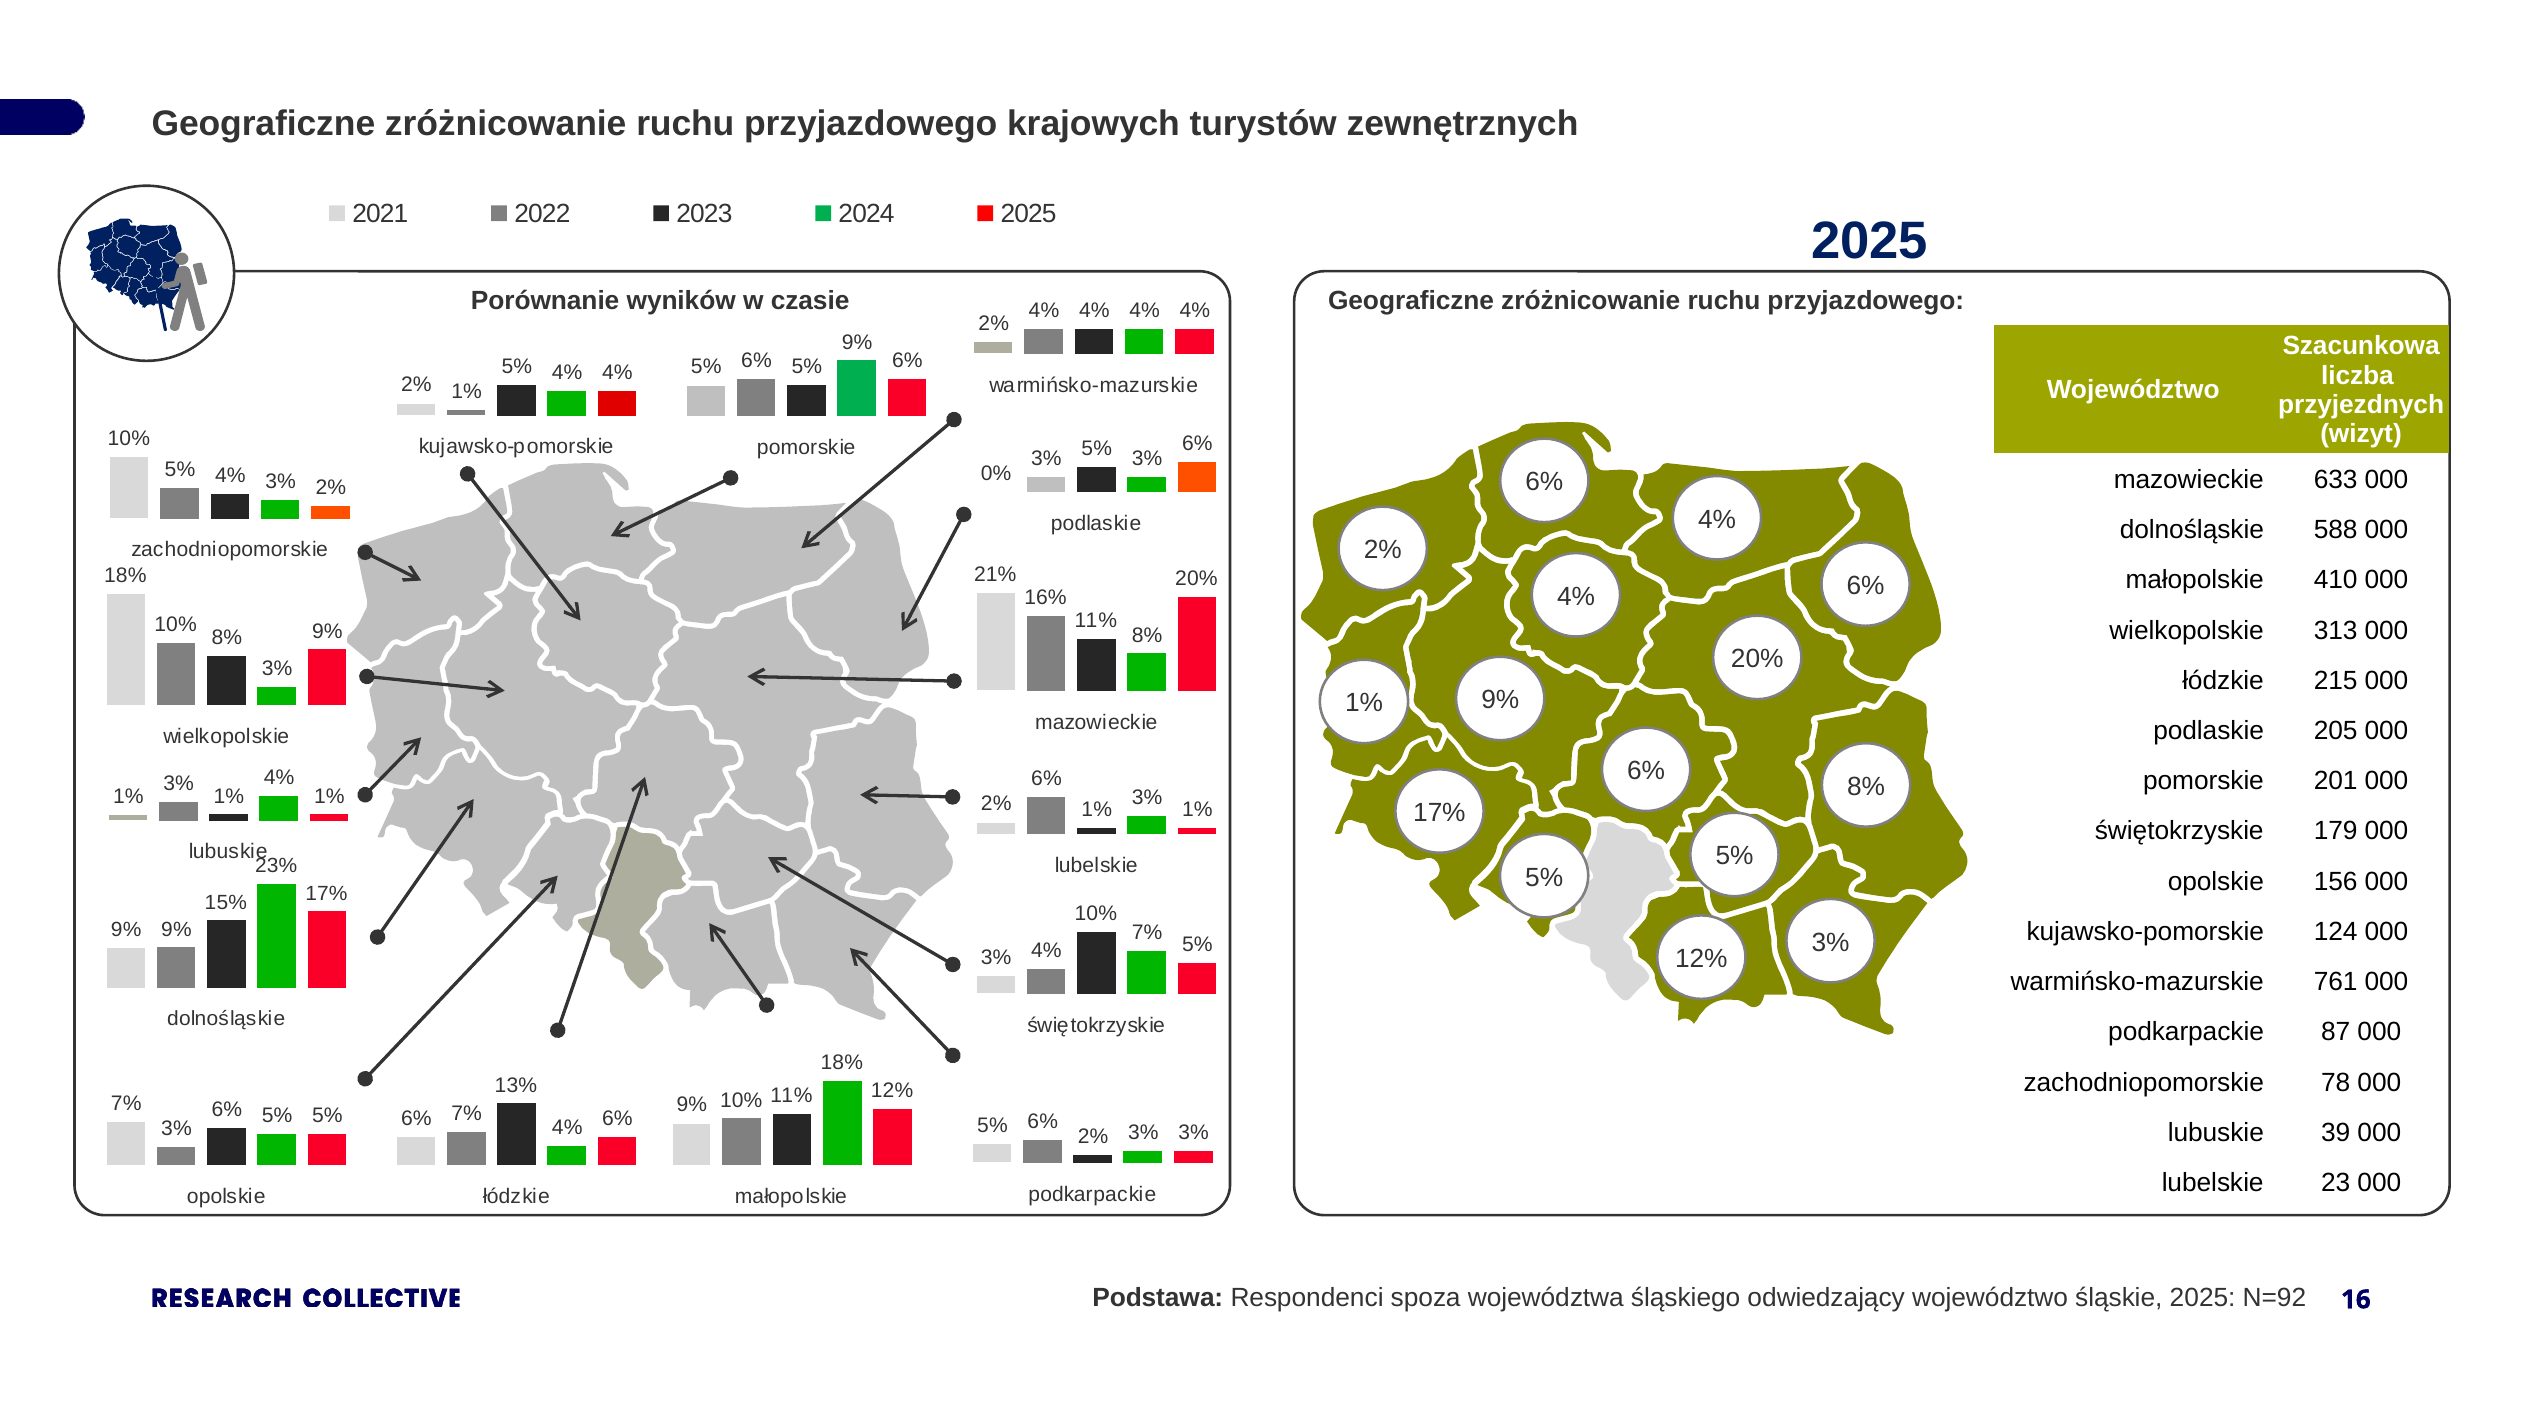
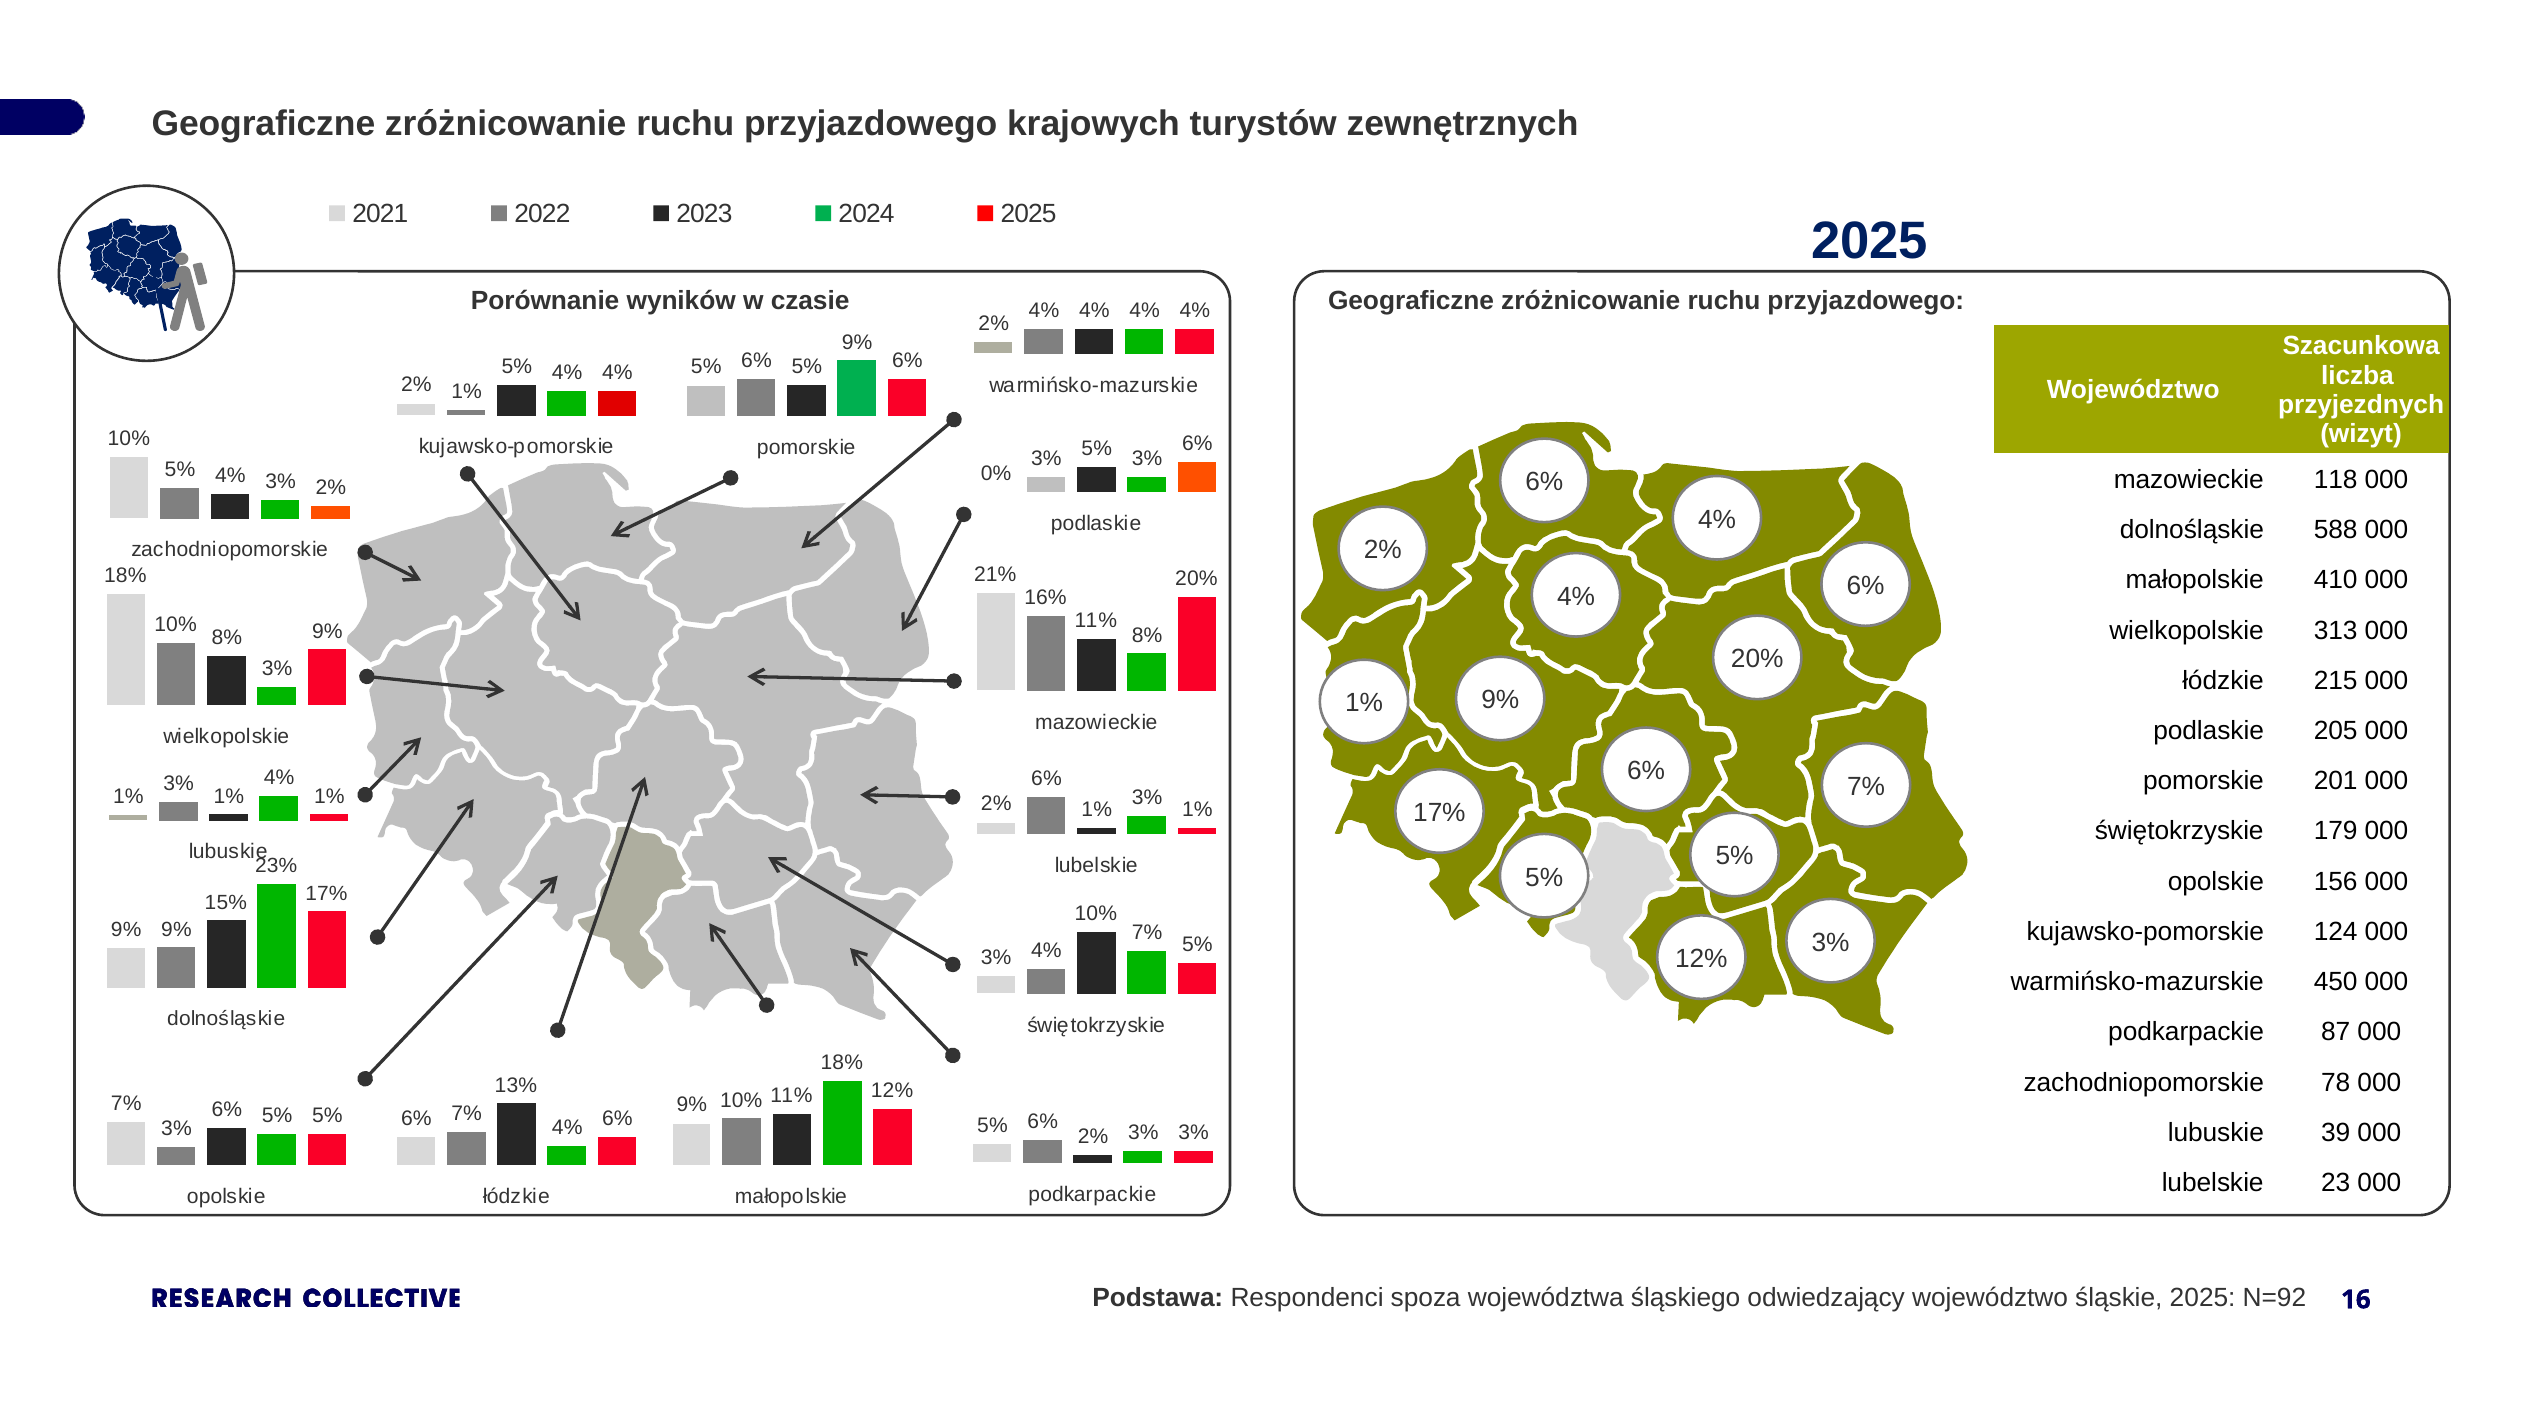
633: 633 -> 118 (2336, 480)
8%: 8% -> 7% (1866, 787)
761: 761 -> 450 (2336, 982)
